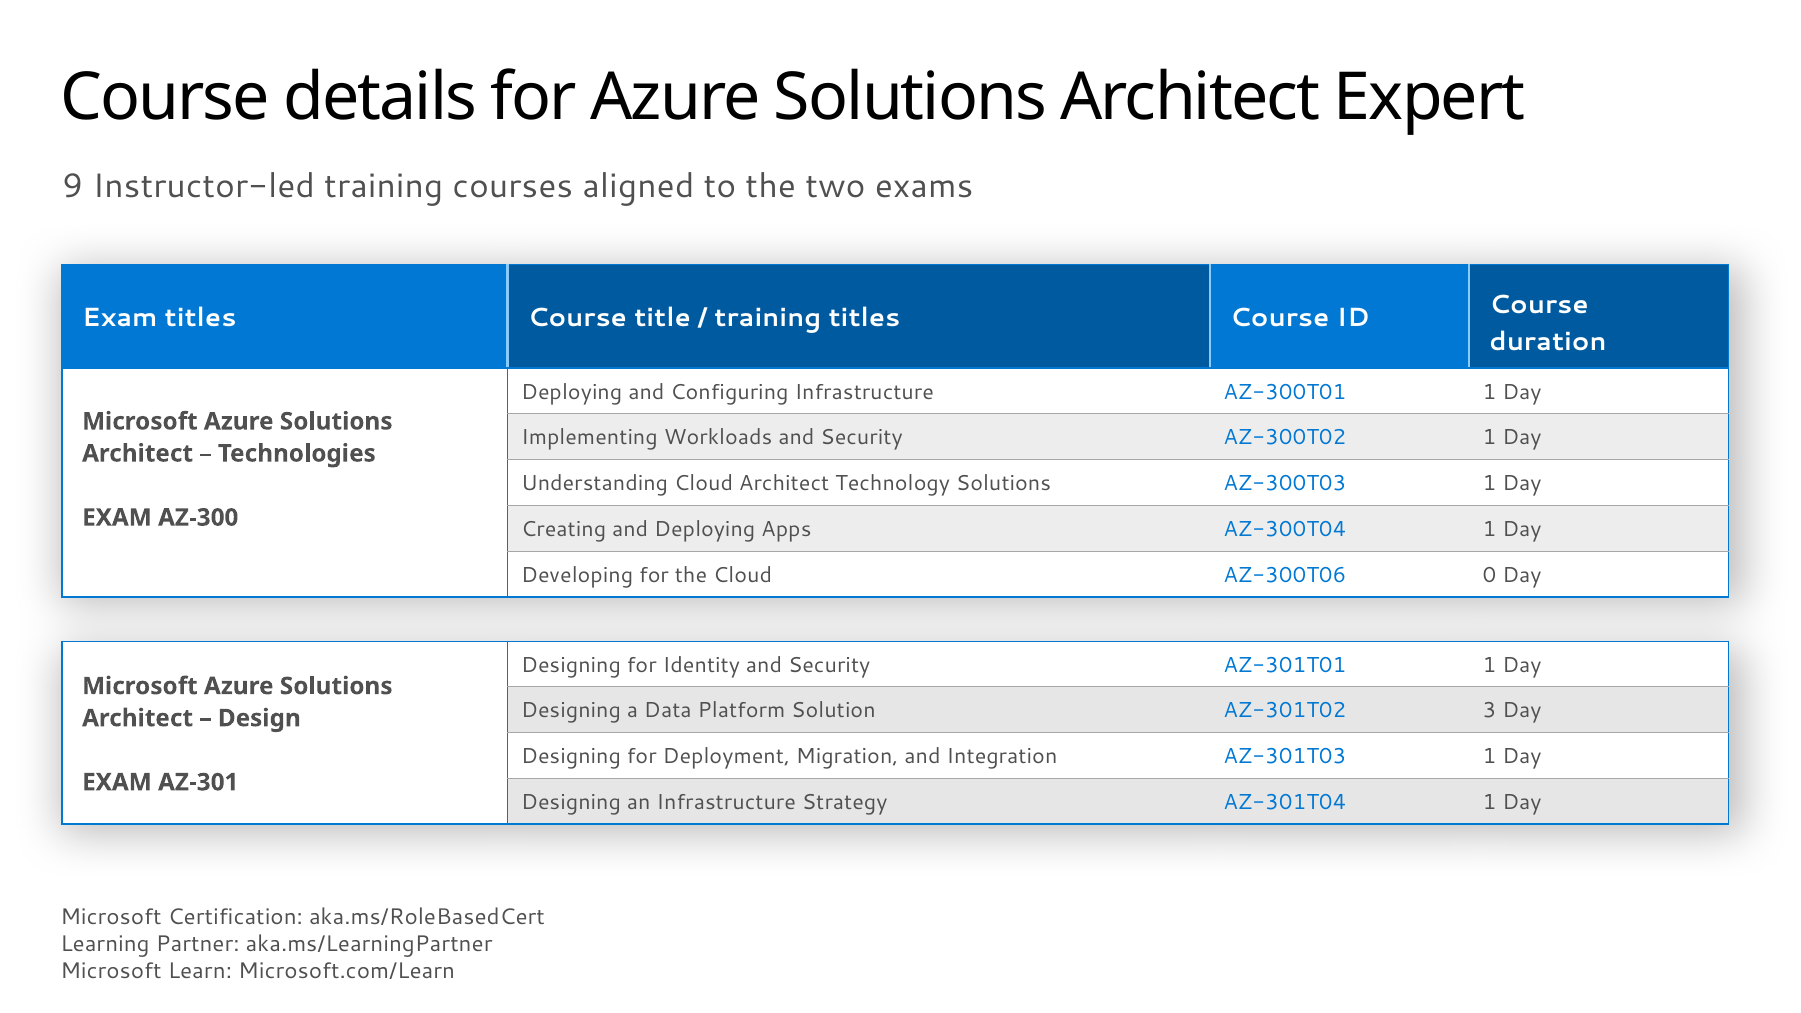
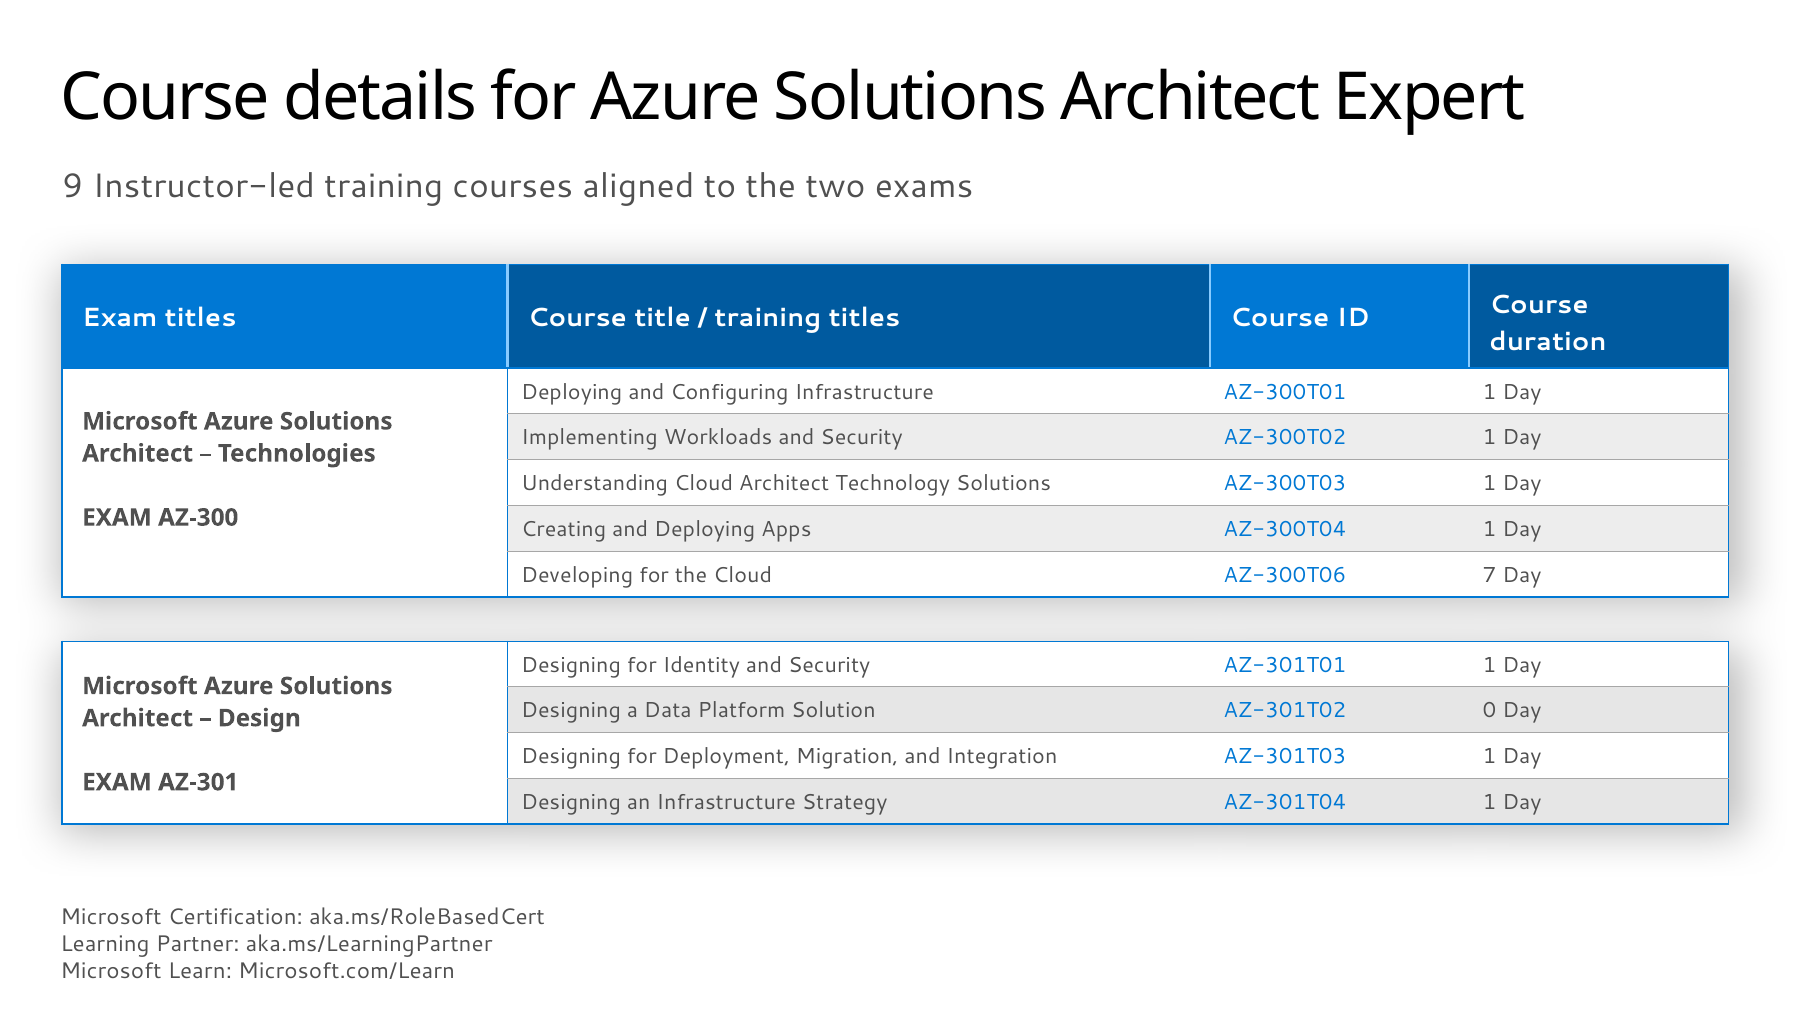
0: 0 -> 7 (1490, 575)
3: 3 -> 0 (1490, 711)
